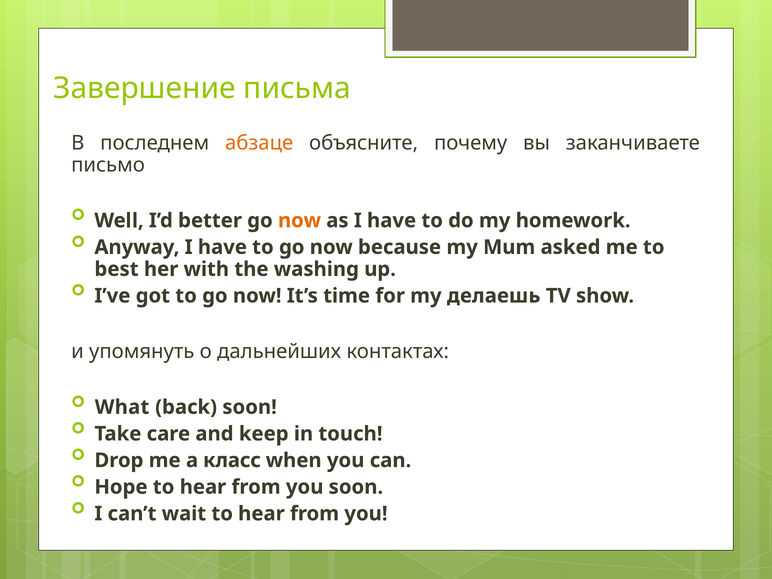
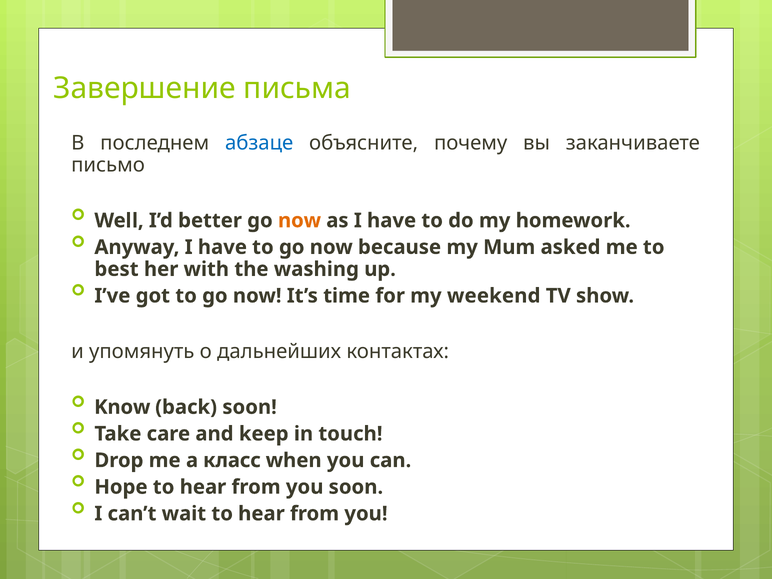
абзаце colour: orange -> blue (259, 143)
делаешь: делаешь -> weekend (494, 296)
What: What -> Know (122, 407)
